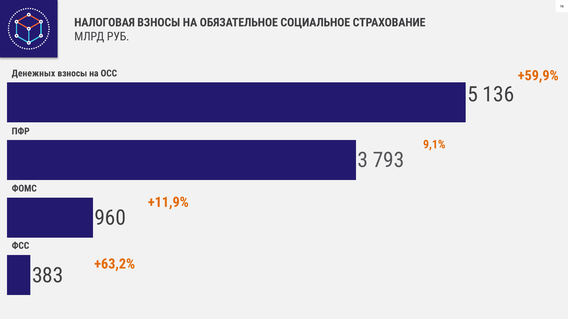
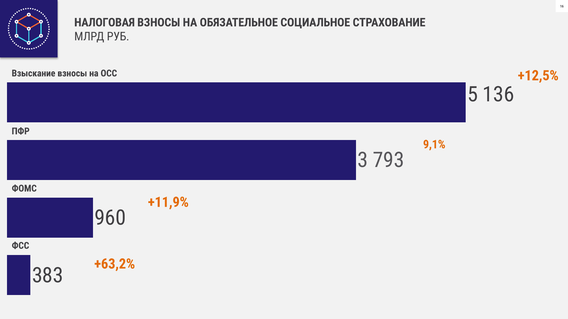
Денежных: Денежных -> Взыскание (34, 73)
+59,9%: +59,9% -> +12,5% (538, 76)
